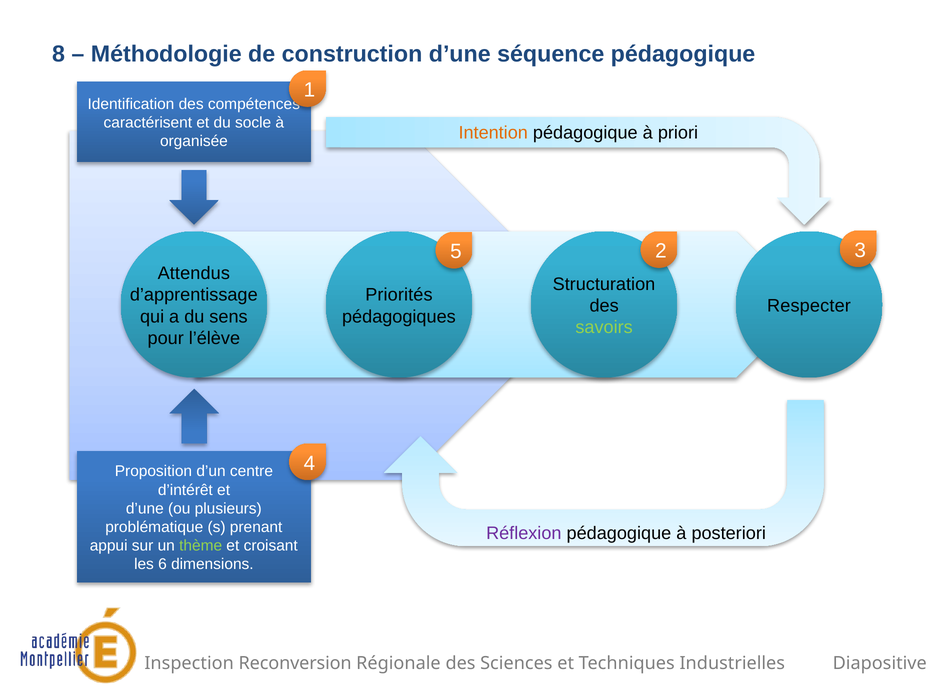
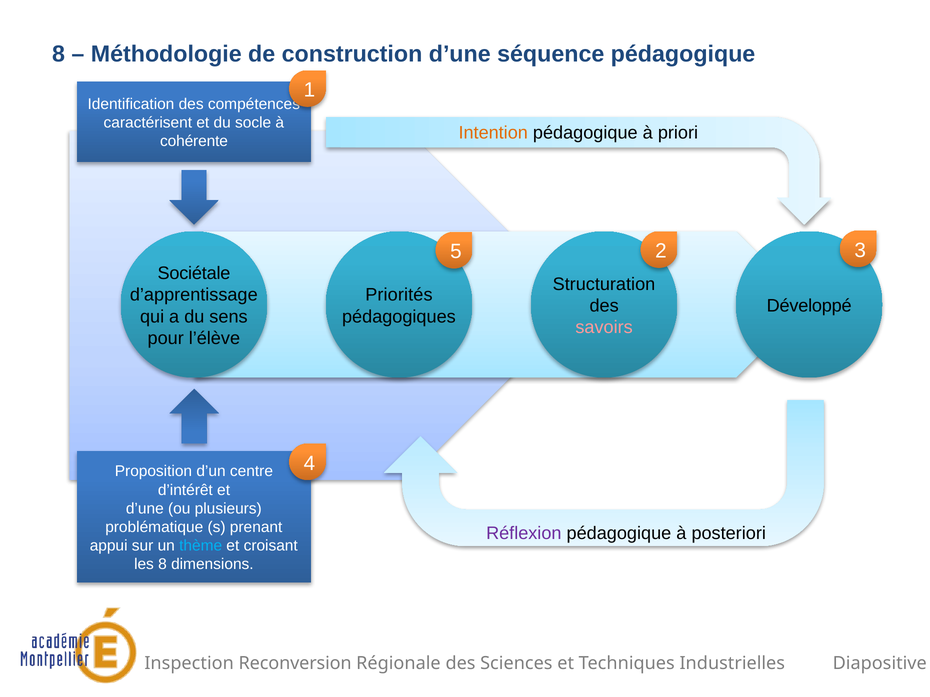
organisée: organisée -> cohérente (194, 141)
Attendus: Attendus -> Sociétale (194, 273)
Respecter: Respecter -> Développé (809, 306)
savoirs colour: light green -> pink (604, 328)
thème colour: light green -> light blue (201, 546)
les 6: 6 -> 8 (162, 565)
